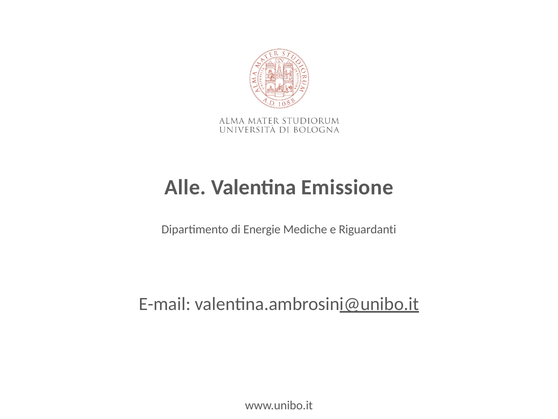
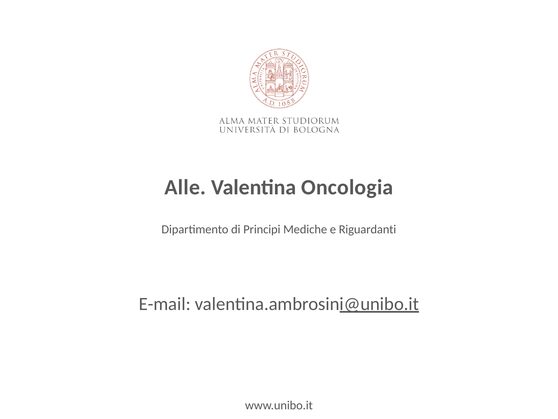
Emissione: Emissione -> Oncologia (347, 187)
Energie: Energie -> Principi (262, 229)
